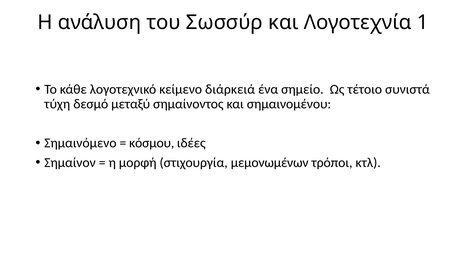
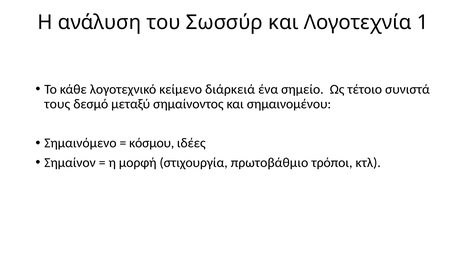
τύχη: τύχη -> τους (57, 104)
μεμονωμένων: μεμονωμένων -> πρωτοβάθμιο (270, 163)
